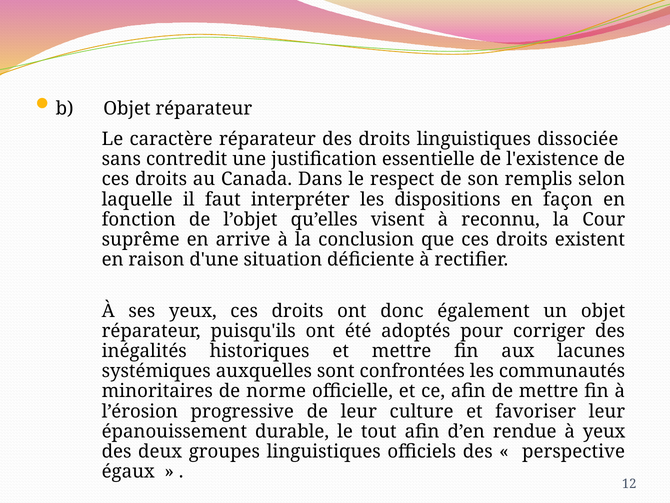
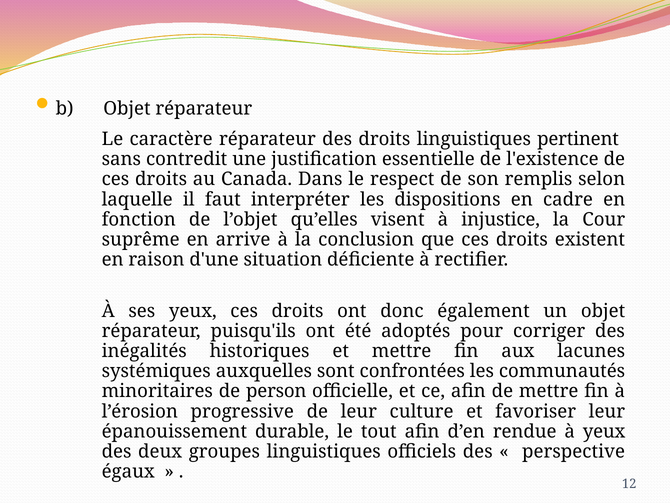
dissociée: dissociée -> pertinent (578, 139)
façon: façon -> cadre (568, 199)
reconnu: reconnu -> injustice (501, 219)
norme: norme -> person (276, 391)
